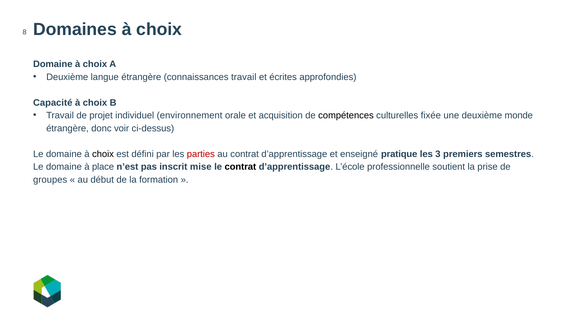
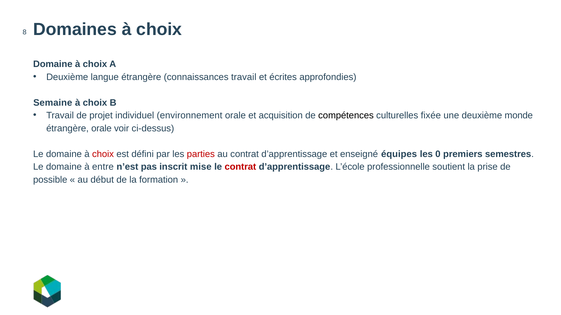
Capacité: Capacité -> Semaine (53, 103)
étrangère donc: donc -> orale (101, 128)
choix colour: black -> red (103, 154)
pratique: pratique -> équipes (399, 154)
3: 3 -> 0 (438, 154)
place: place -> entre (103, 167)
contrat colour: black -> red (240, 167)
groupes: groupes -> possible (50, 180)
